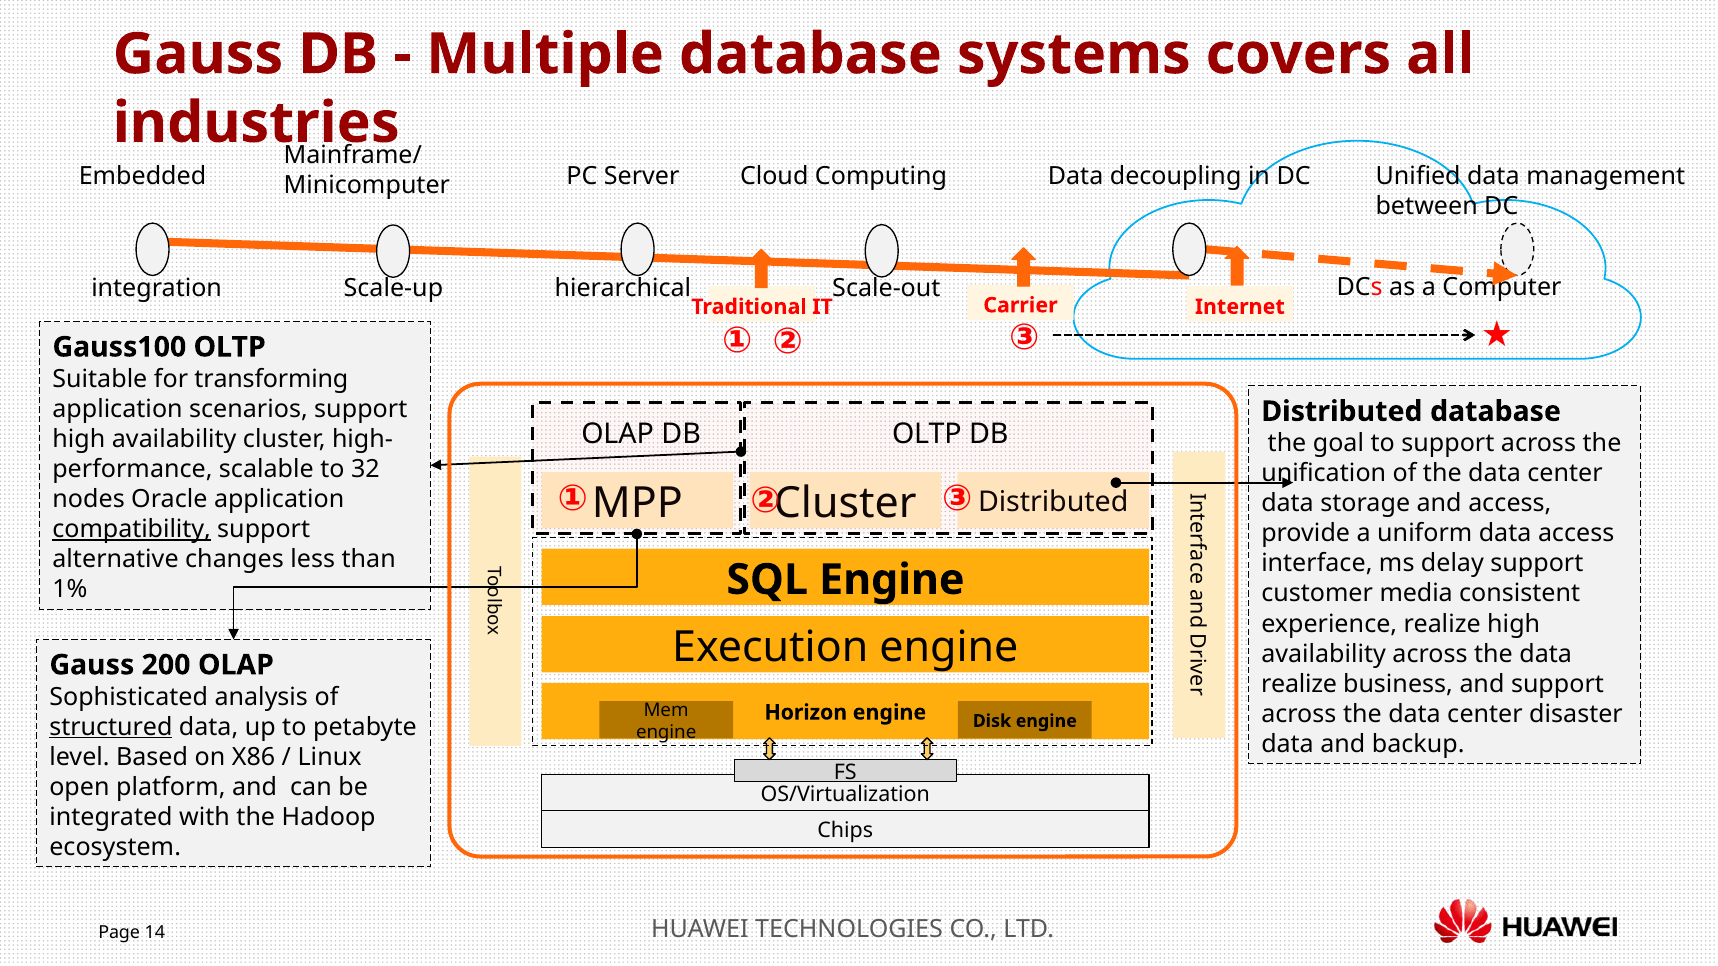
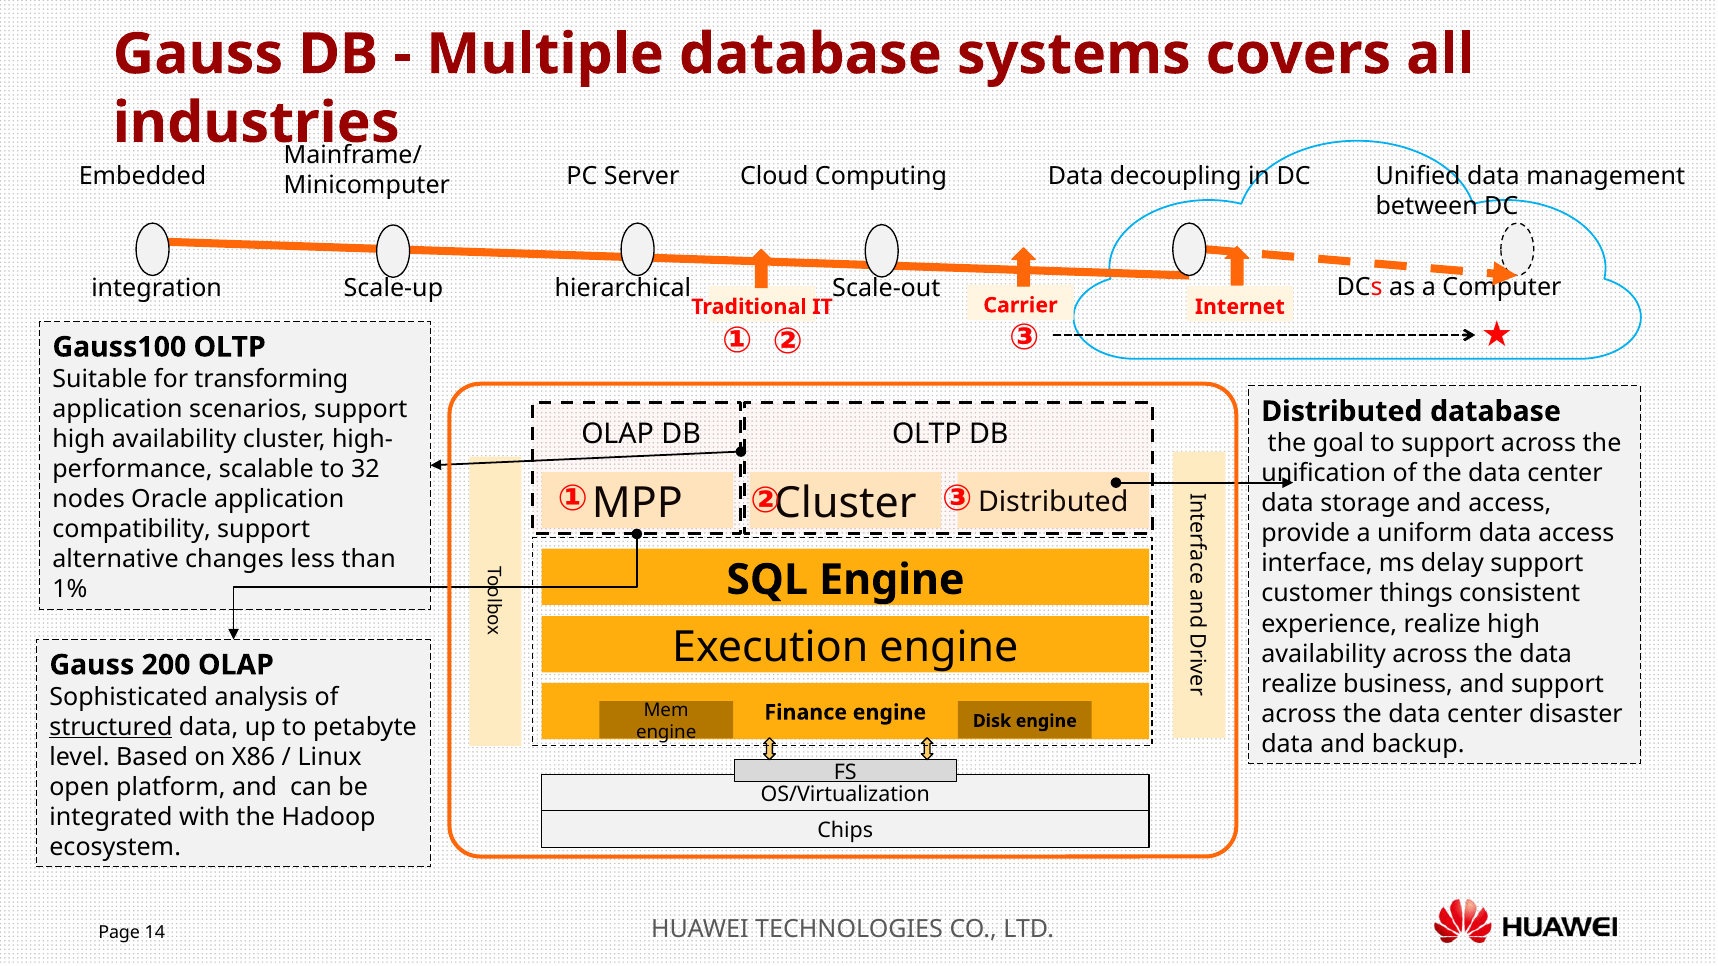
compatibility underline: present -> none (132, 530)
media: media -> things (1416, 594)
Horizon: Horizon -> Finance (806, 713)
